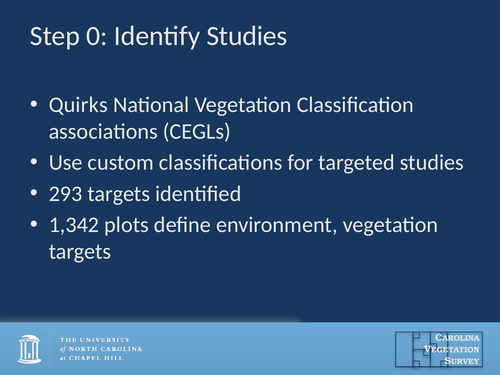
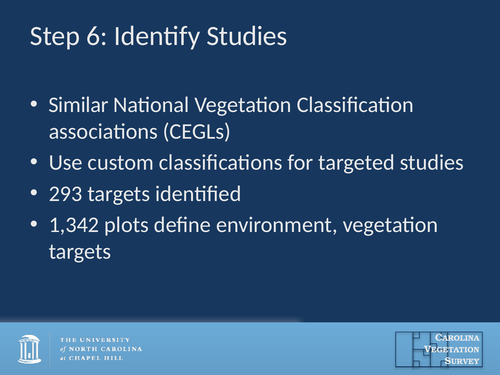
0: 0 -> 6 (97, 36)
Quirks: Quirks -> Similar (78, 105)
